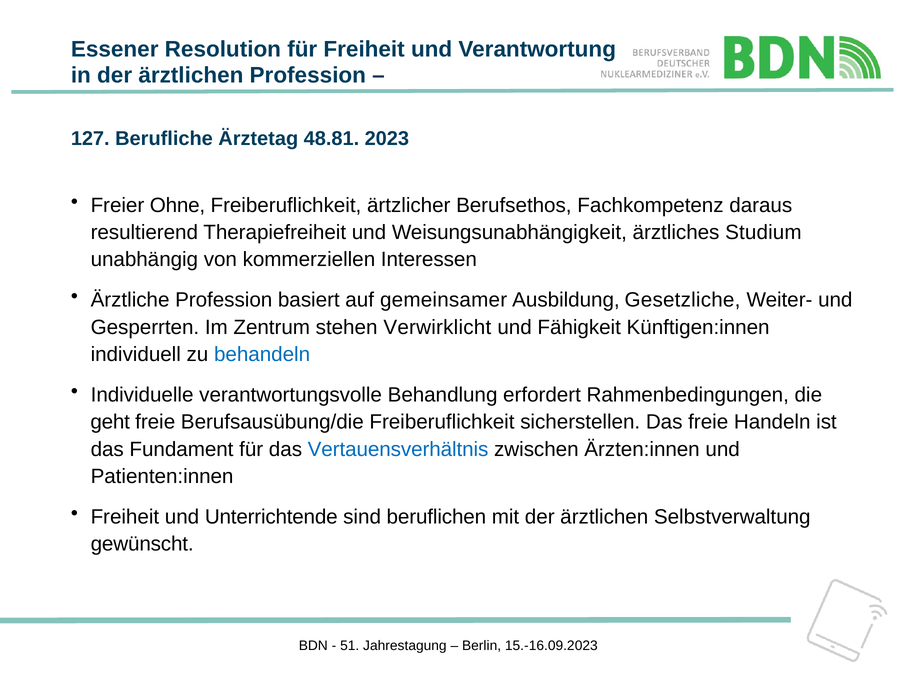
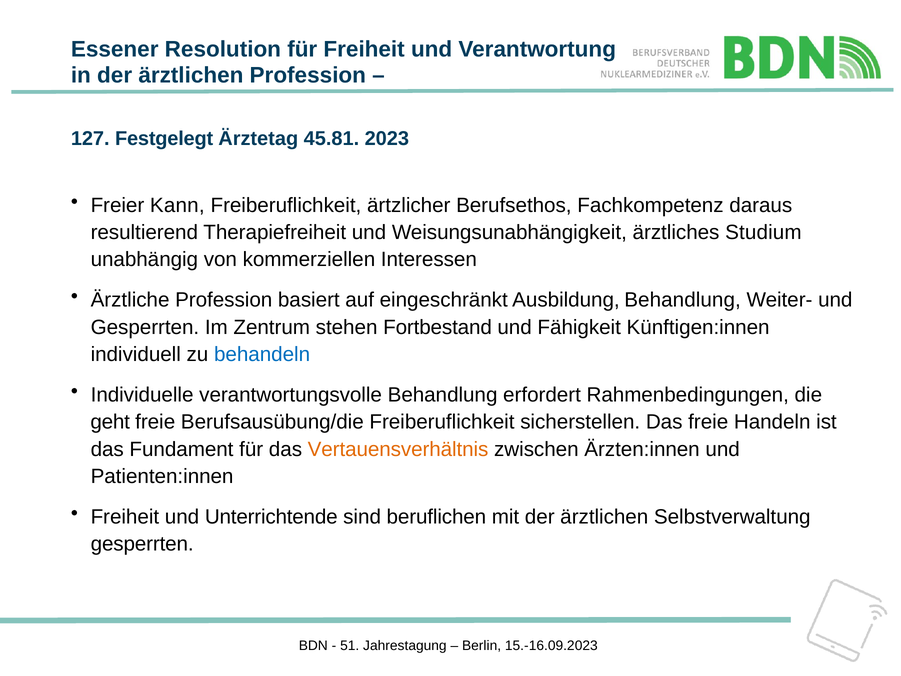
Berufliche: Berufliche -> Festgelegt (164, 138)
48.81: 48.81 -> 45.81 (331, 138)
Ohne: Ohne -> Kann (177, 205)
gemeinsamer: gemeinsamer -> eingeschränkt (444, 300)
Ausbildung Gesetzliche: Gesetzliche -> Behandlung (683, 300)
Verwirklicht: Verwirklicht -> Fortbestand (438, 327)
Vertauensverhältnis colour: blue -> orange (398, 449)
gewünscht: gewünscht -> gesperrten (142, 544)
